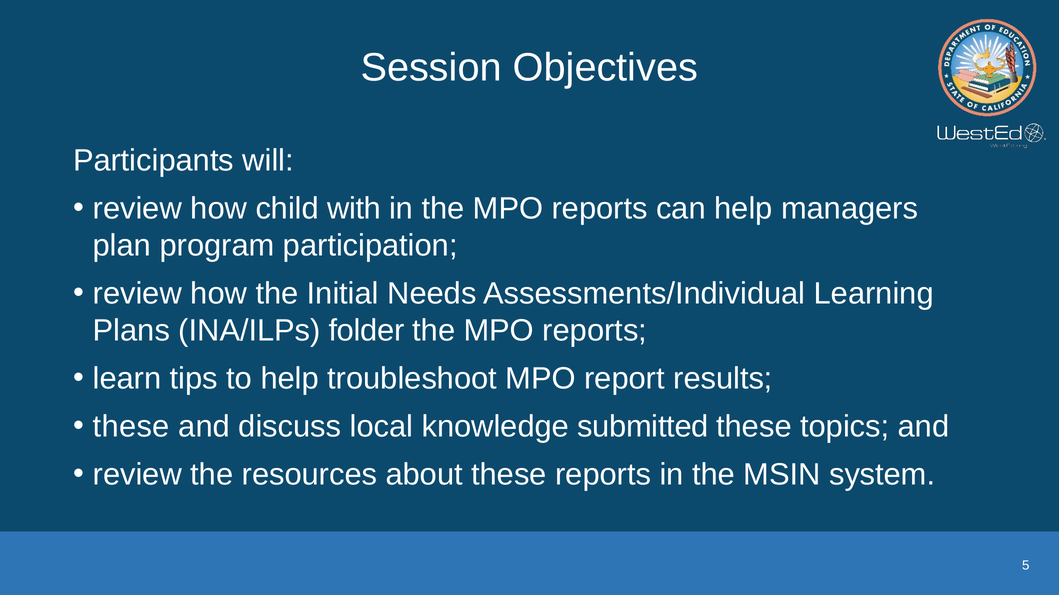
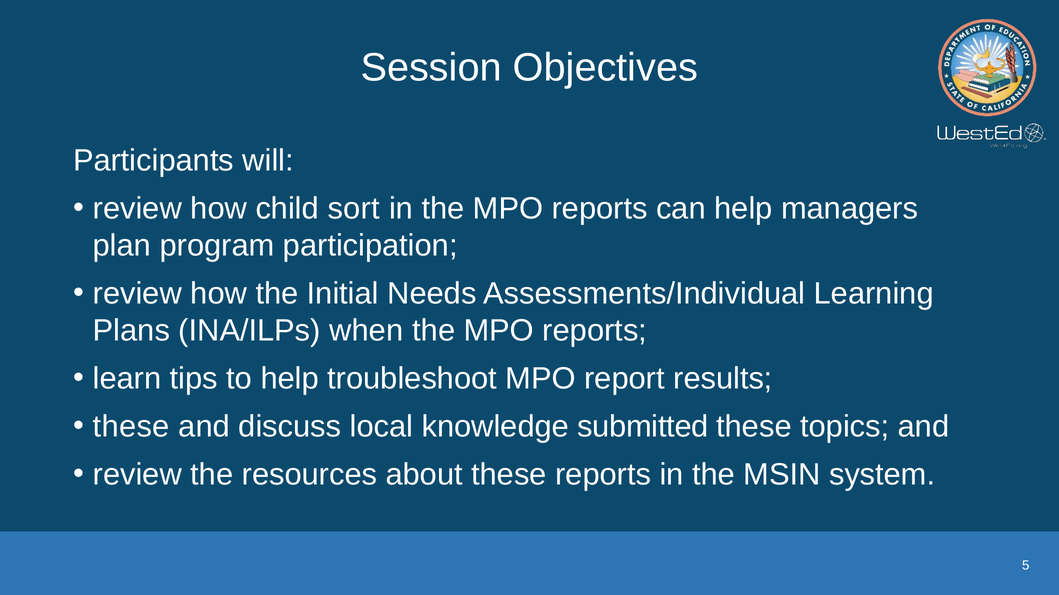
with: with -> sort (354, 209)
folder: folder -> when (366, 331)
